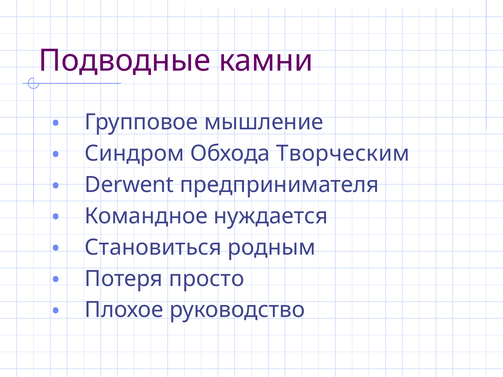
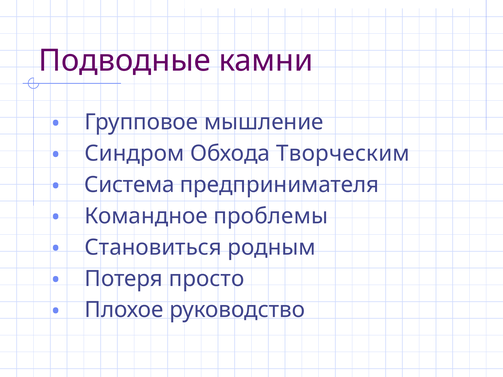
Derwent: Derwent -> Система (129, 185)
нуждается: нуждается -> проблемы (271, 216)
